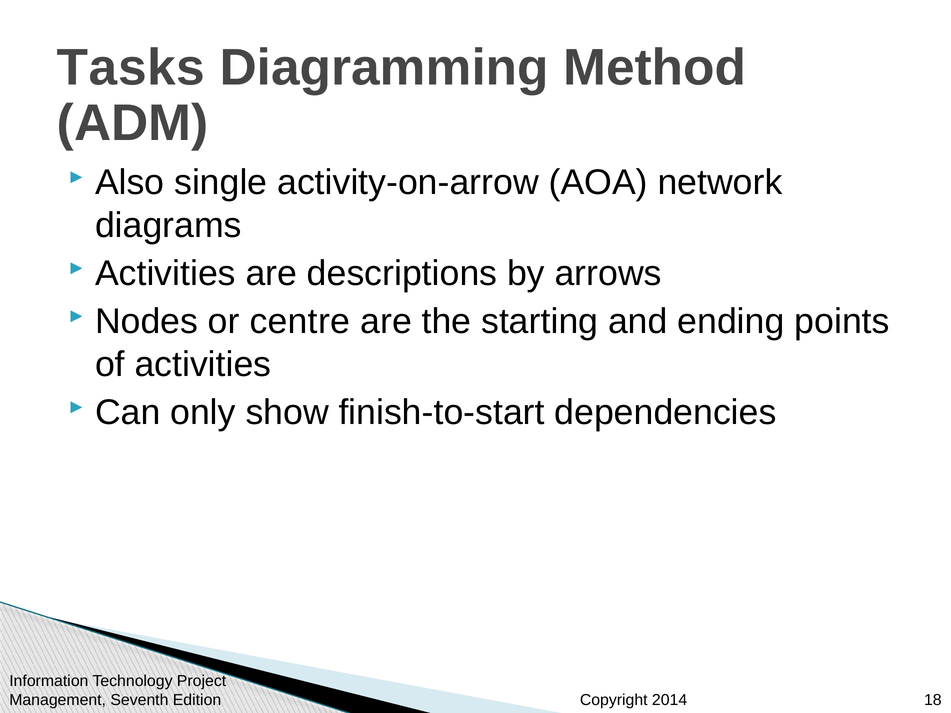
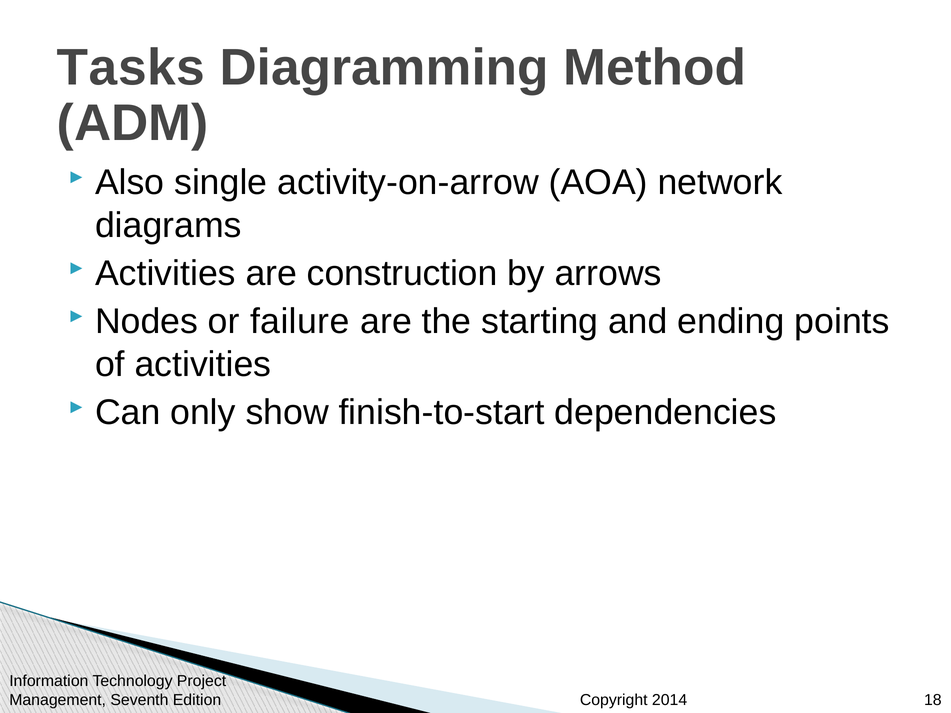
descriptions: descriptions -> construction (402, 274)
centre: centre -> failure (300, 322)
